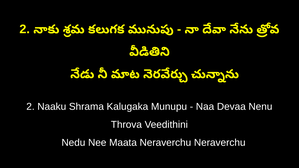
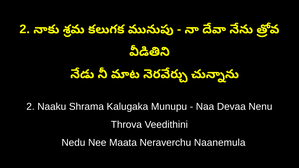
Neraverchu Neraverchu: Neraverchu -> Naanemula (220, 143)
